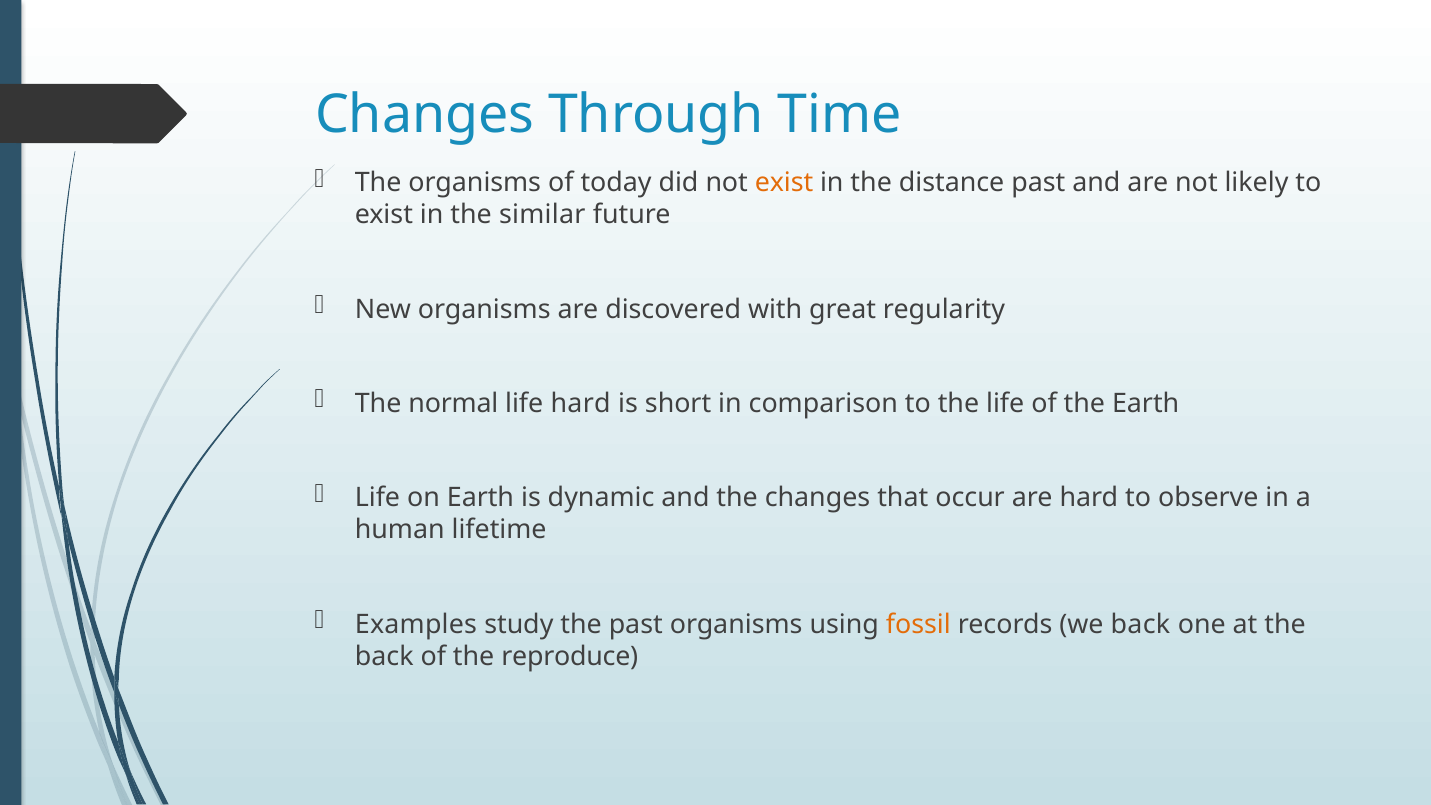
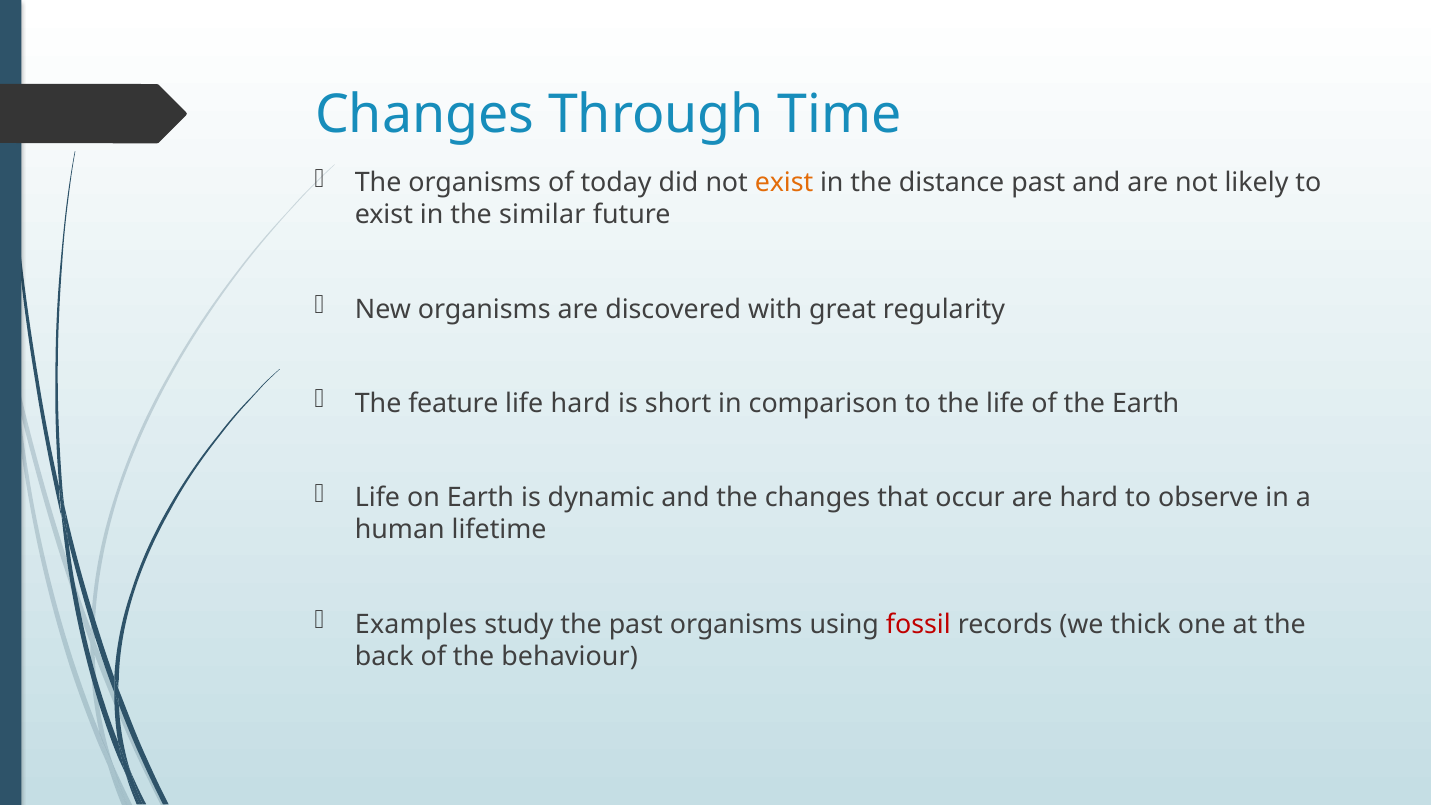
normal: normal -> feature (453, 403)
fossil colour: orange -> red (918, 624)
we back: back -> thick (1141, 624)
reproduce: reproduce -> behaviour (570, 656)
